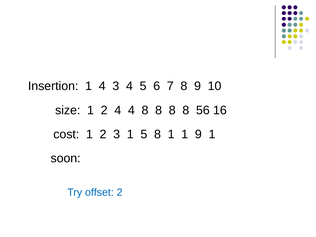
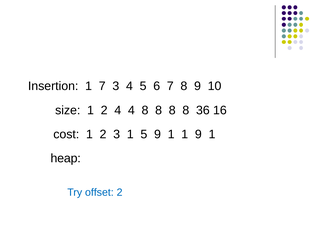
1 4: 4 -> 7 (102, 86)
56: 56 -> 36 (203, 110)
5 8: 8 -> 9 (157, 134)
soon: soon -> heap (66, 158)
